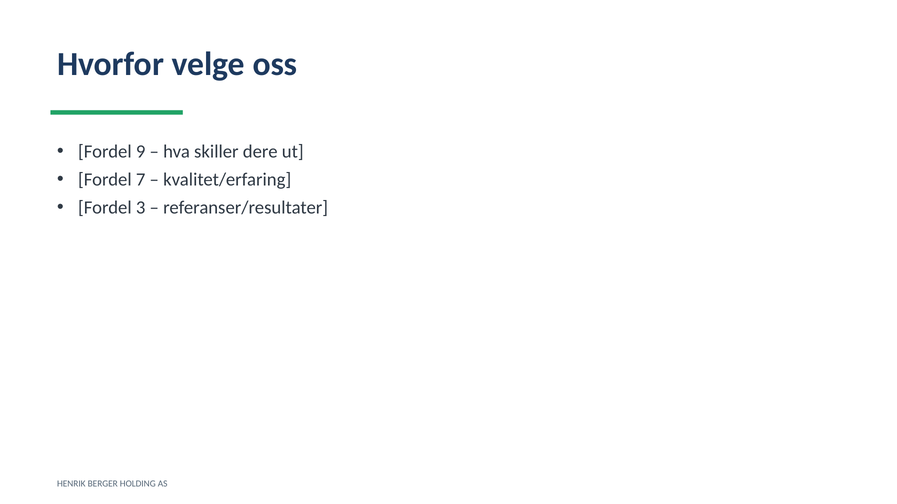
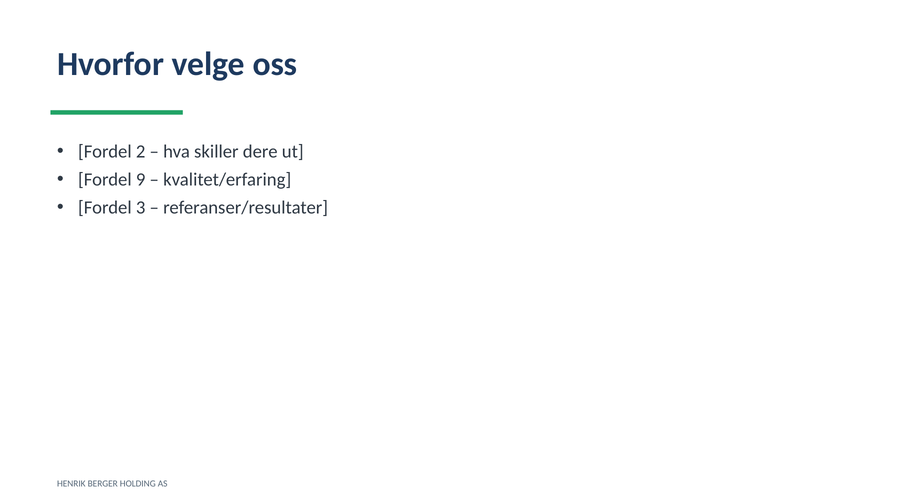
9: 9 -> 2 (141, 152)
7: 7 -> 9 (141, 180)
